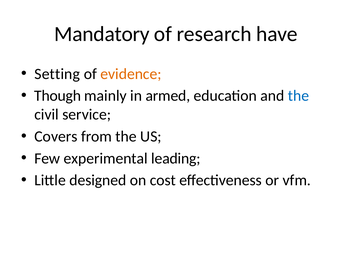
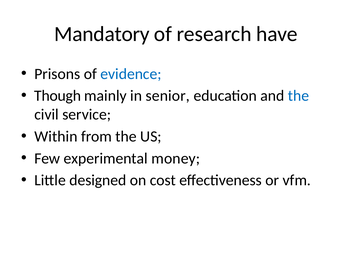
Setting: Setting -> Prisons (57, 74)
evidence colour: orange -> blue (131, 74)
armed: armed -> senior (168, 96)
Covers: Covers -> Within (56, 136)
leading: leading -> money (176, 158)
